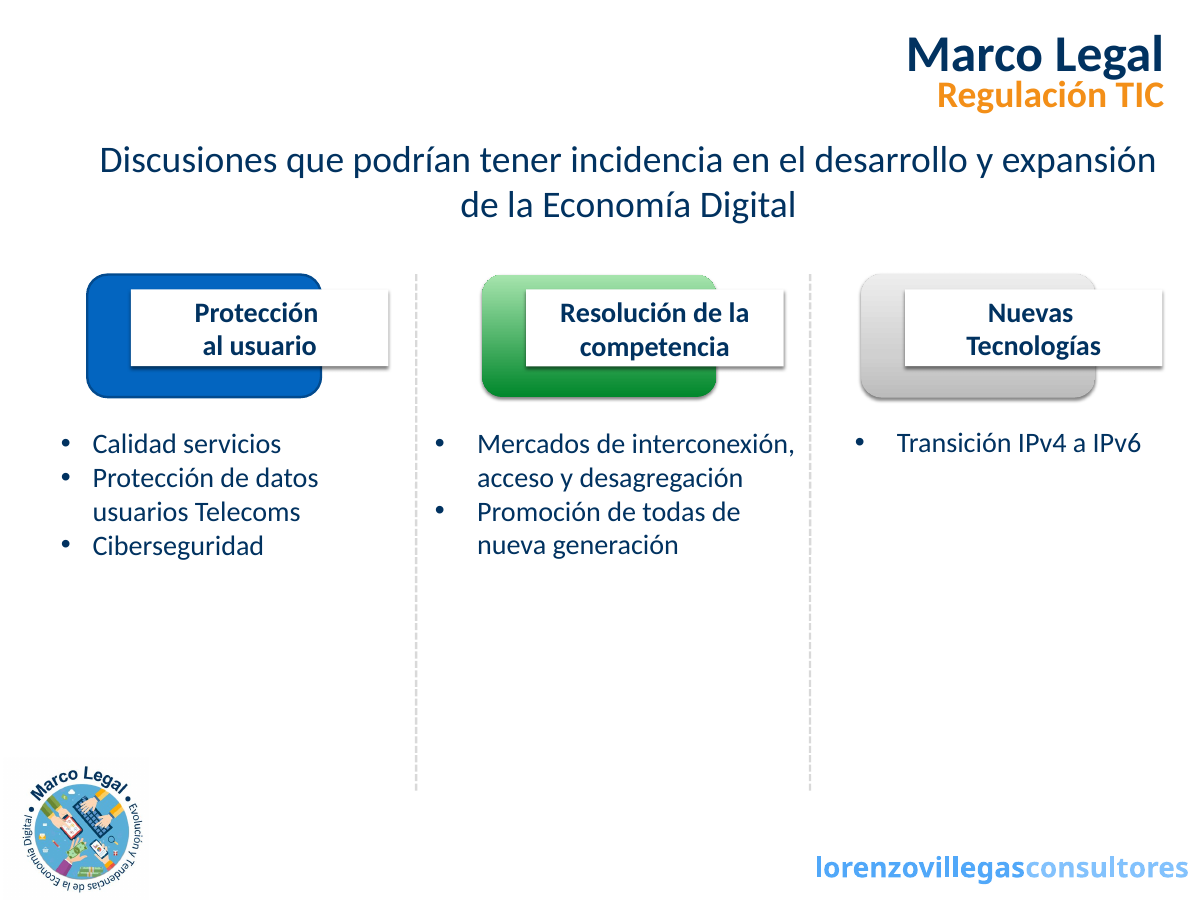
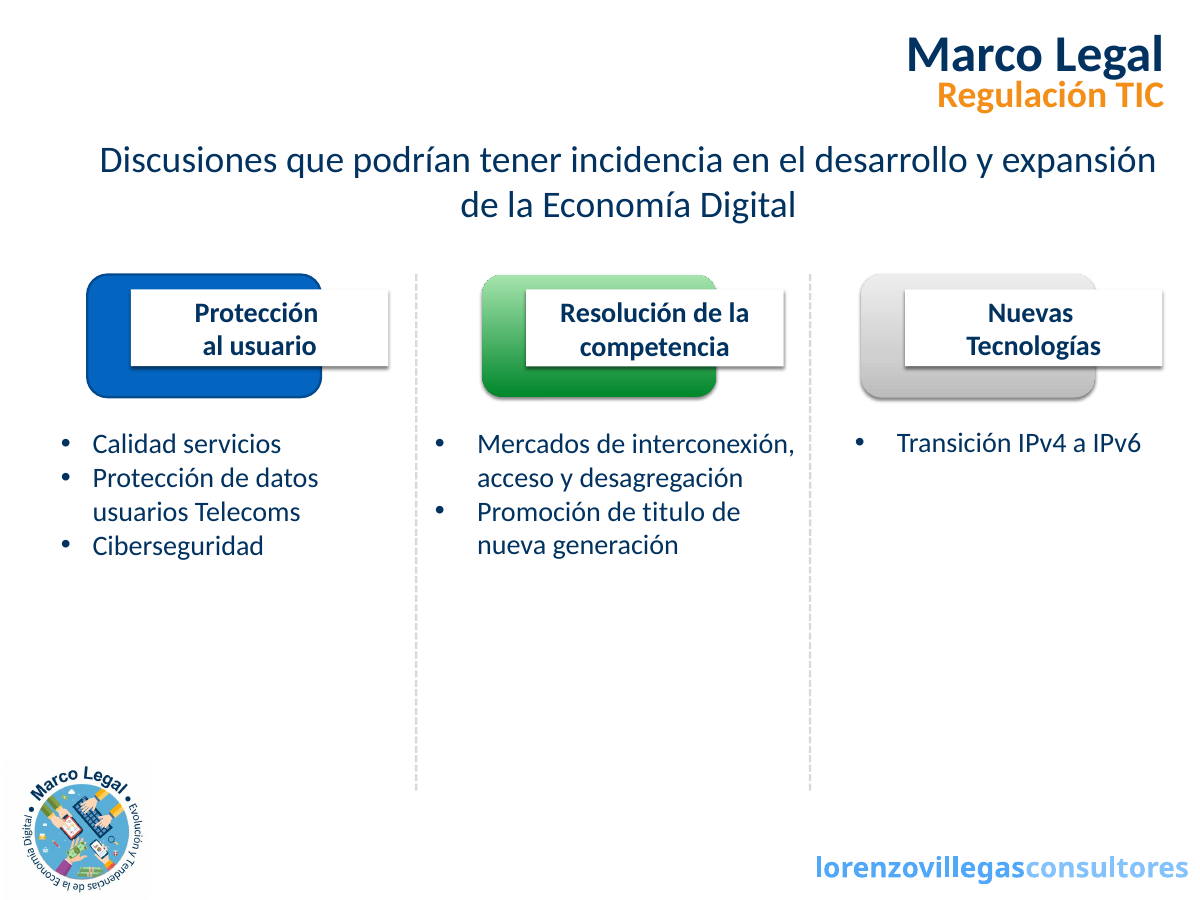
todas: todas -> titulo (674, 512)
